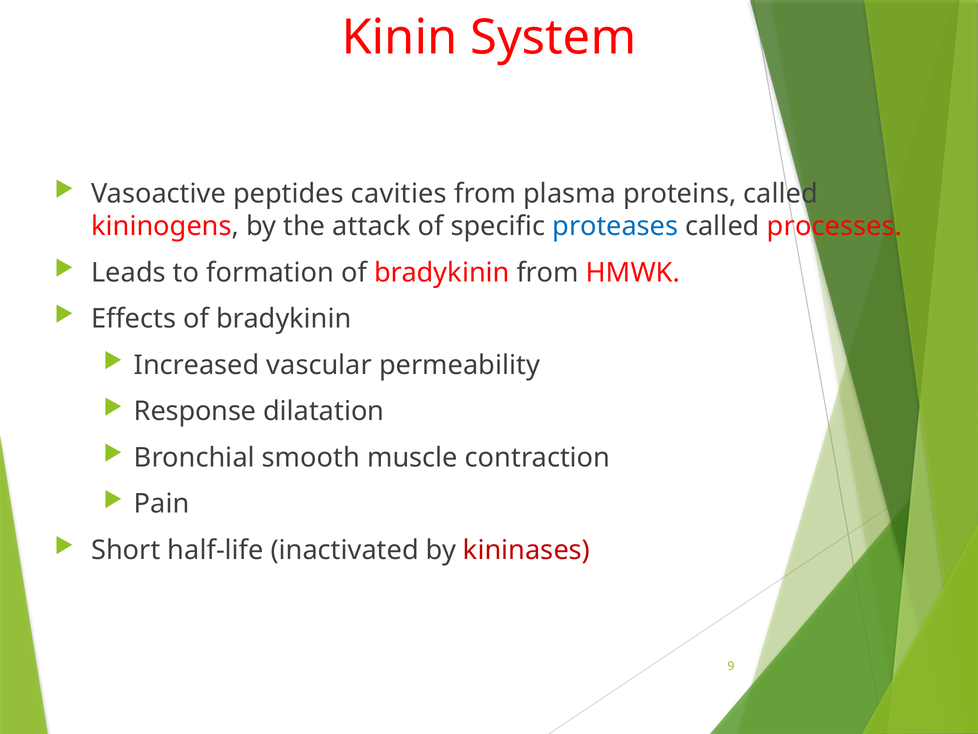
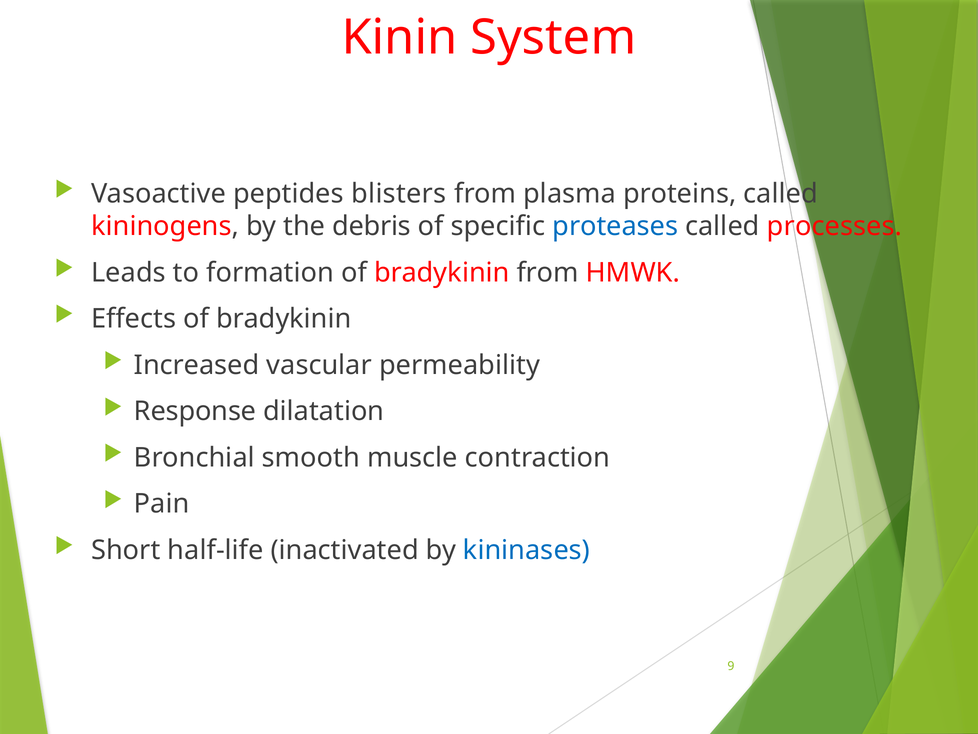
cavities: cavities -> blisters (399, 193)
attack: attack -> debris (372, 226)
kininases colour: red -> blue (527, 550)
